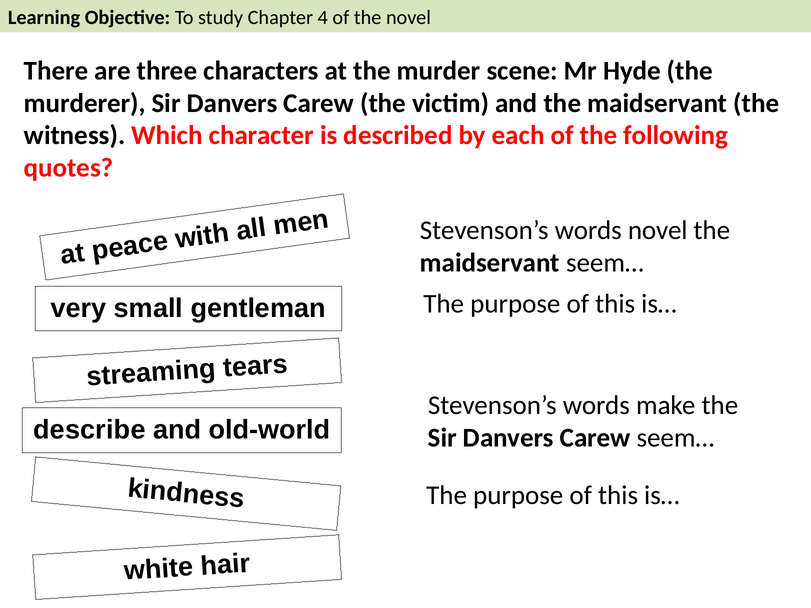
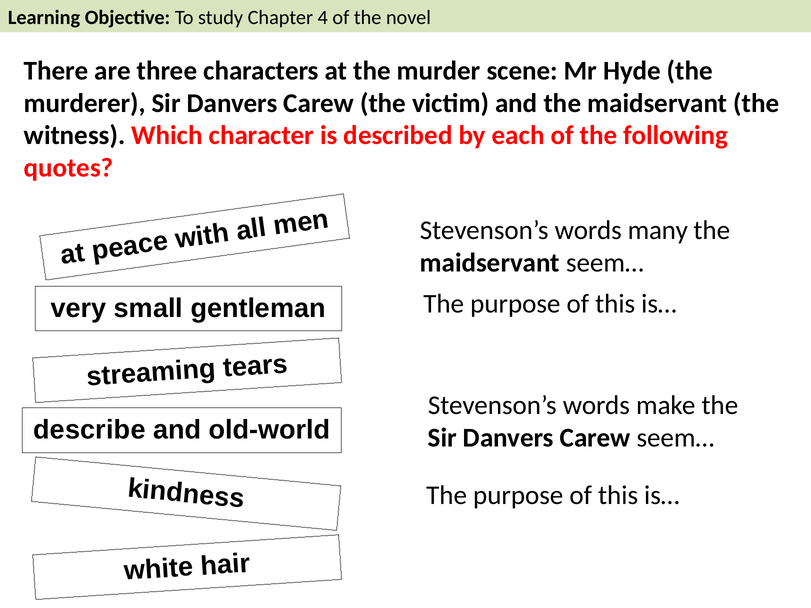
words novel: novel -> many (658, 230)
